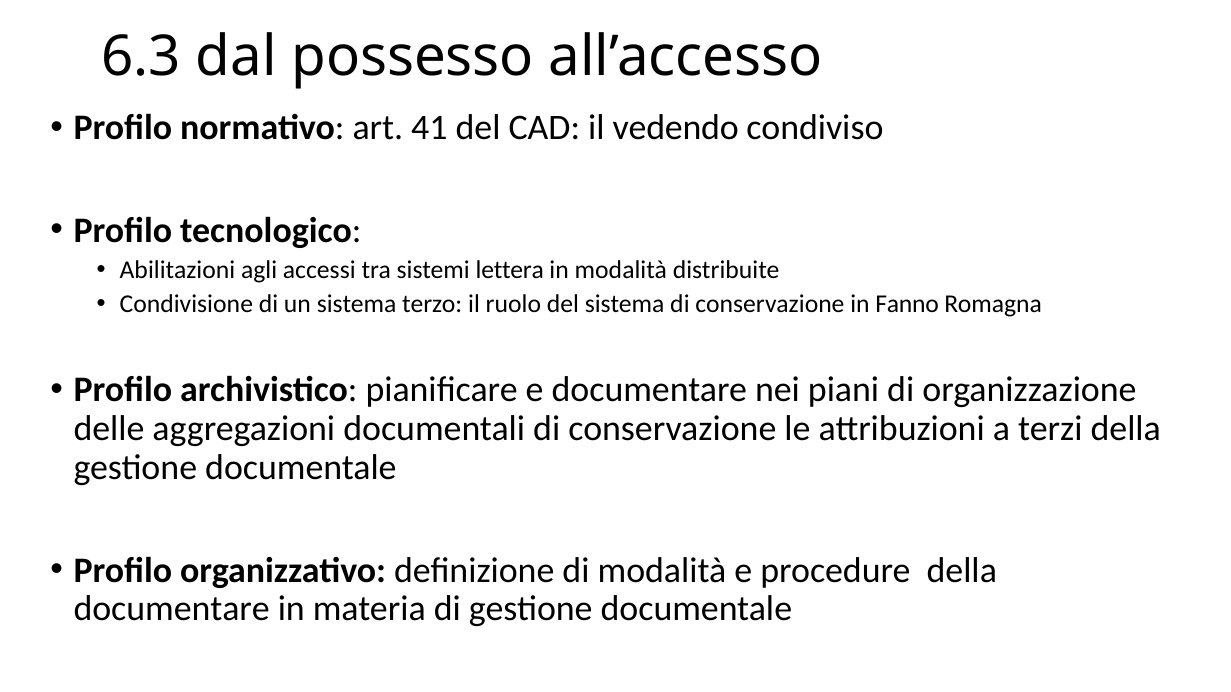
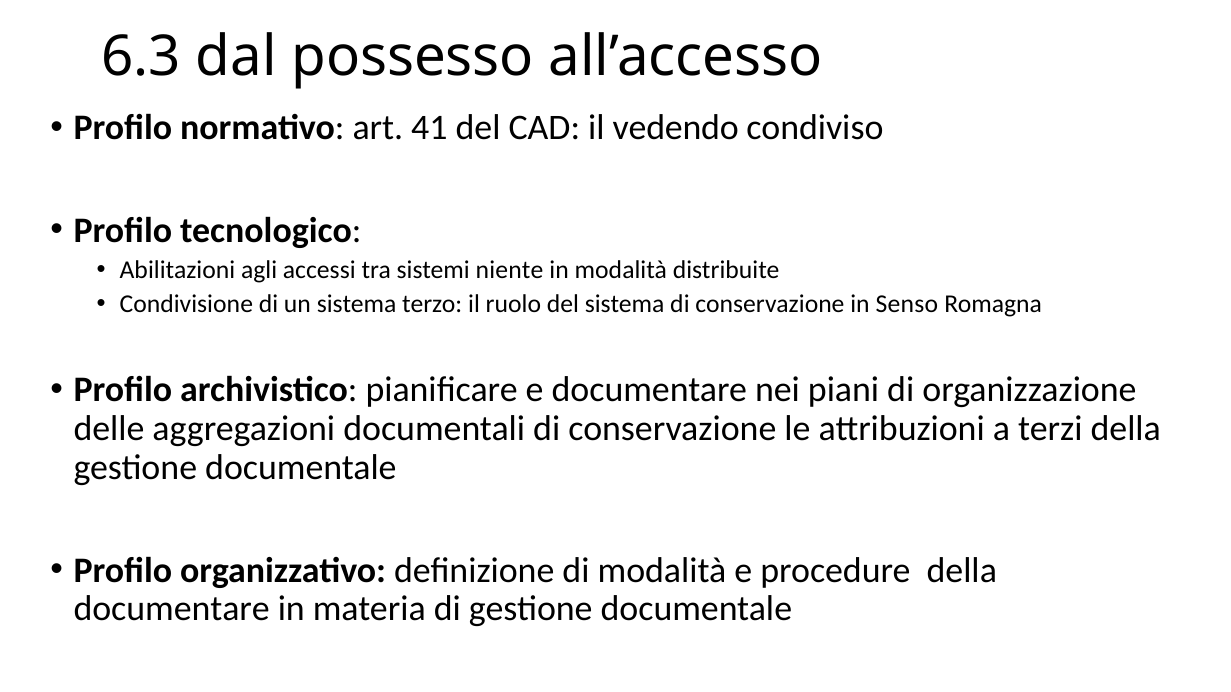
lettera: lettera -> niente (510, 270)
Fanno: Fanno -> Senso (907, 305)
